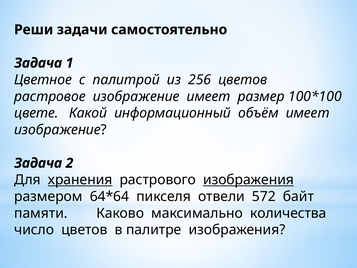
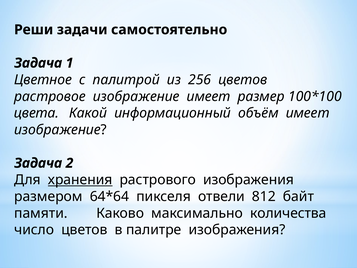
цвете: цвете -> цвета (36, 113)
изображения underline: present -> none (248, 180)
572: 572 -> 812 (264, 196)
